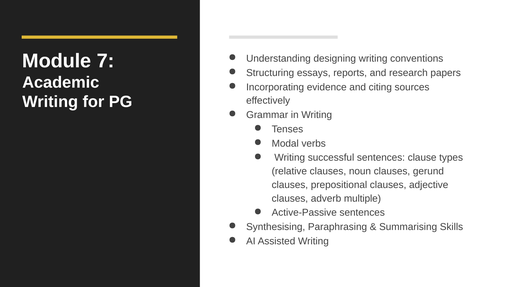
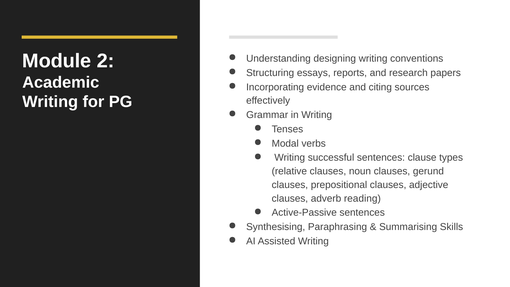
7: 7 -> 2 (106, 61)
multiple: multiple -> reading (362, 198)
